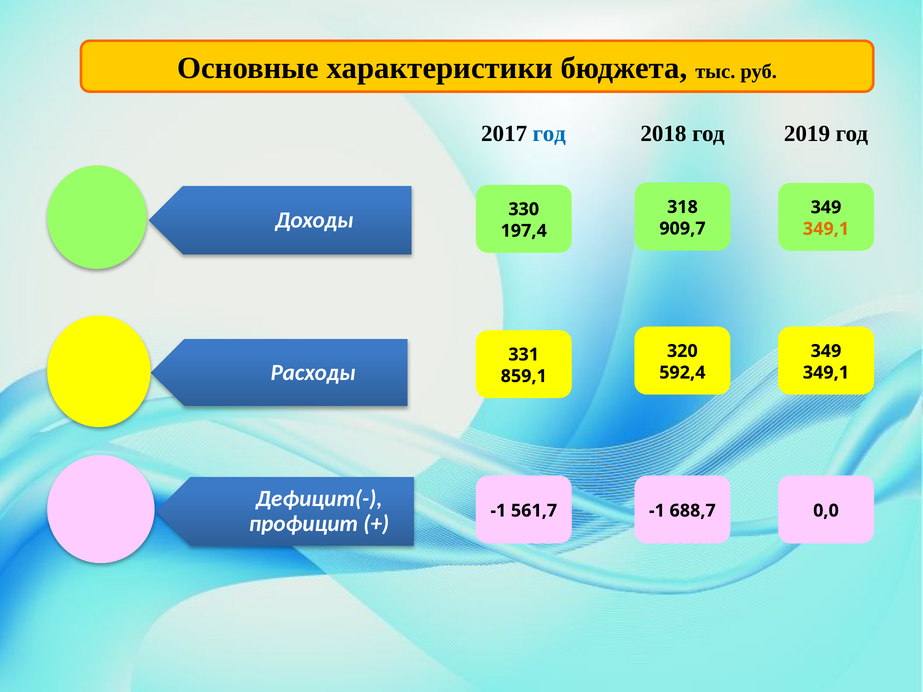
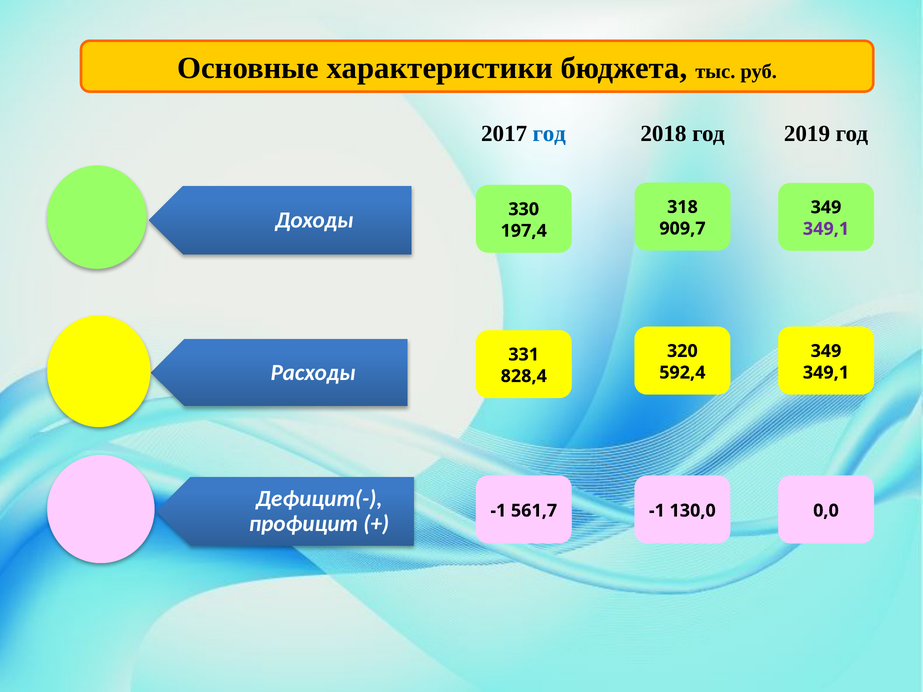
349,1 colour: orange -> purple (826, 229)
859,1: 859,1 -> 828,4 (524, 376)
688,7: 688,7 -> 130,0 (693, 511)
